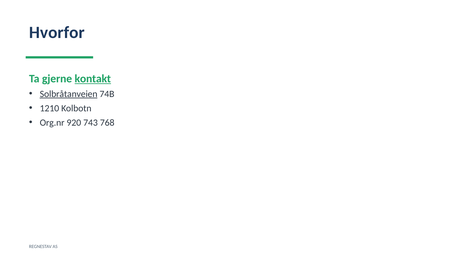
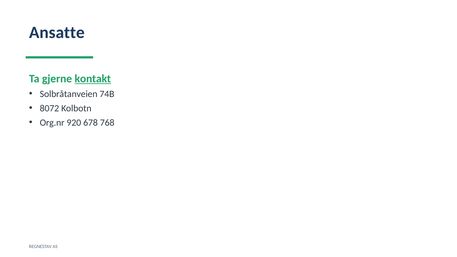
Hvorfor: Hvorfor -> Ansatte (57, 33)
Solbråtanveien underline: present -> none (69, 94)
1210: 1210 -> 8072 (49, 108)
743: 743 -> 678 (91, 123)
